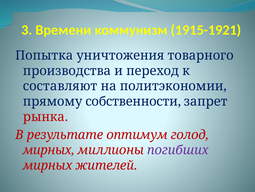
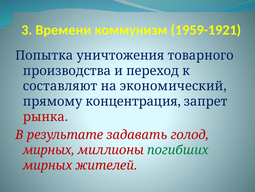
1915-1921: 1915-1921 -> 1959-1921 (206, 30)
политэкономии: политэкономии -> экономический (173, 86)
собственности: собственности -> концентрация (133, 101)
оптимум: оптимум -> задавать (137, 134)
погибших colour: purple -> green (178, 150)
